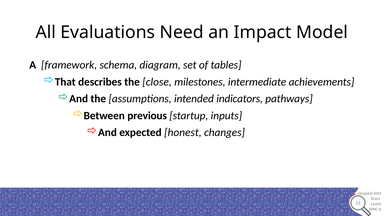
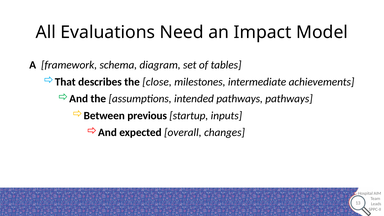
intended indicators: indicators -> pathways (240, 99)
honest: honest -> overall (183, 133)
